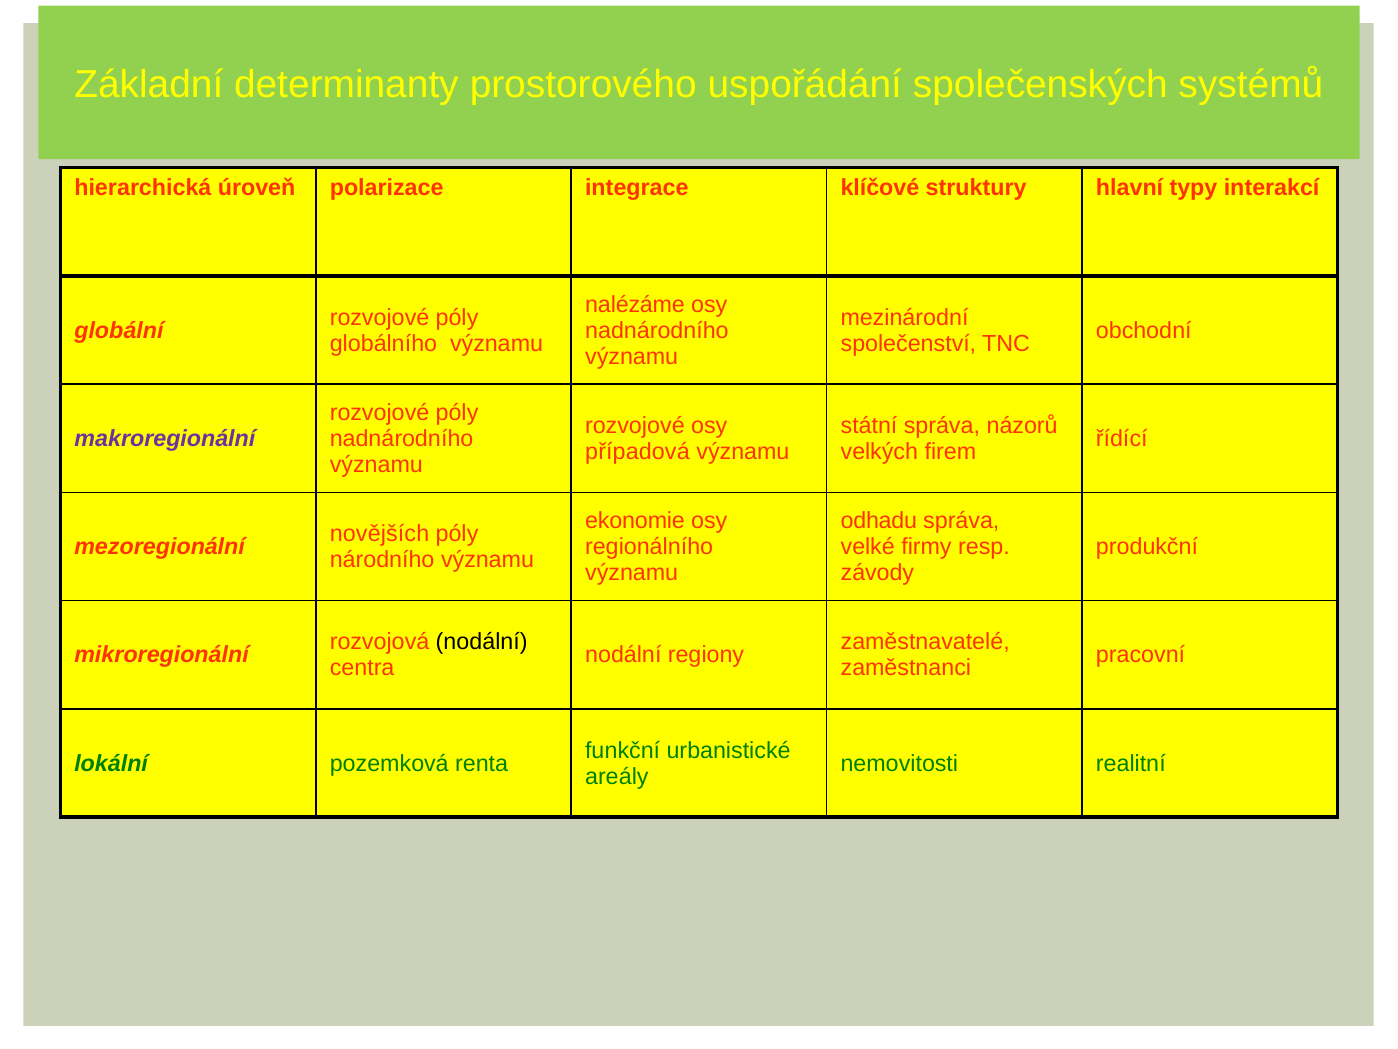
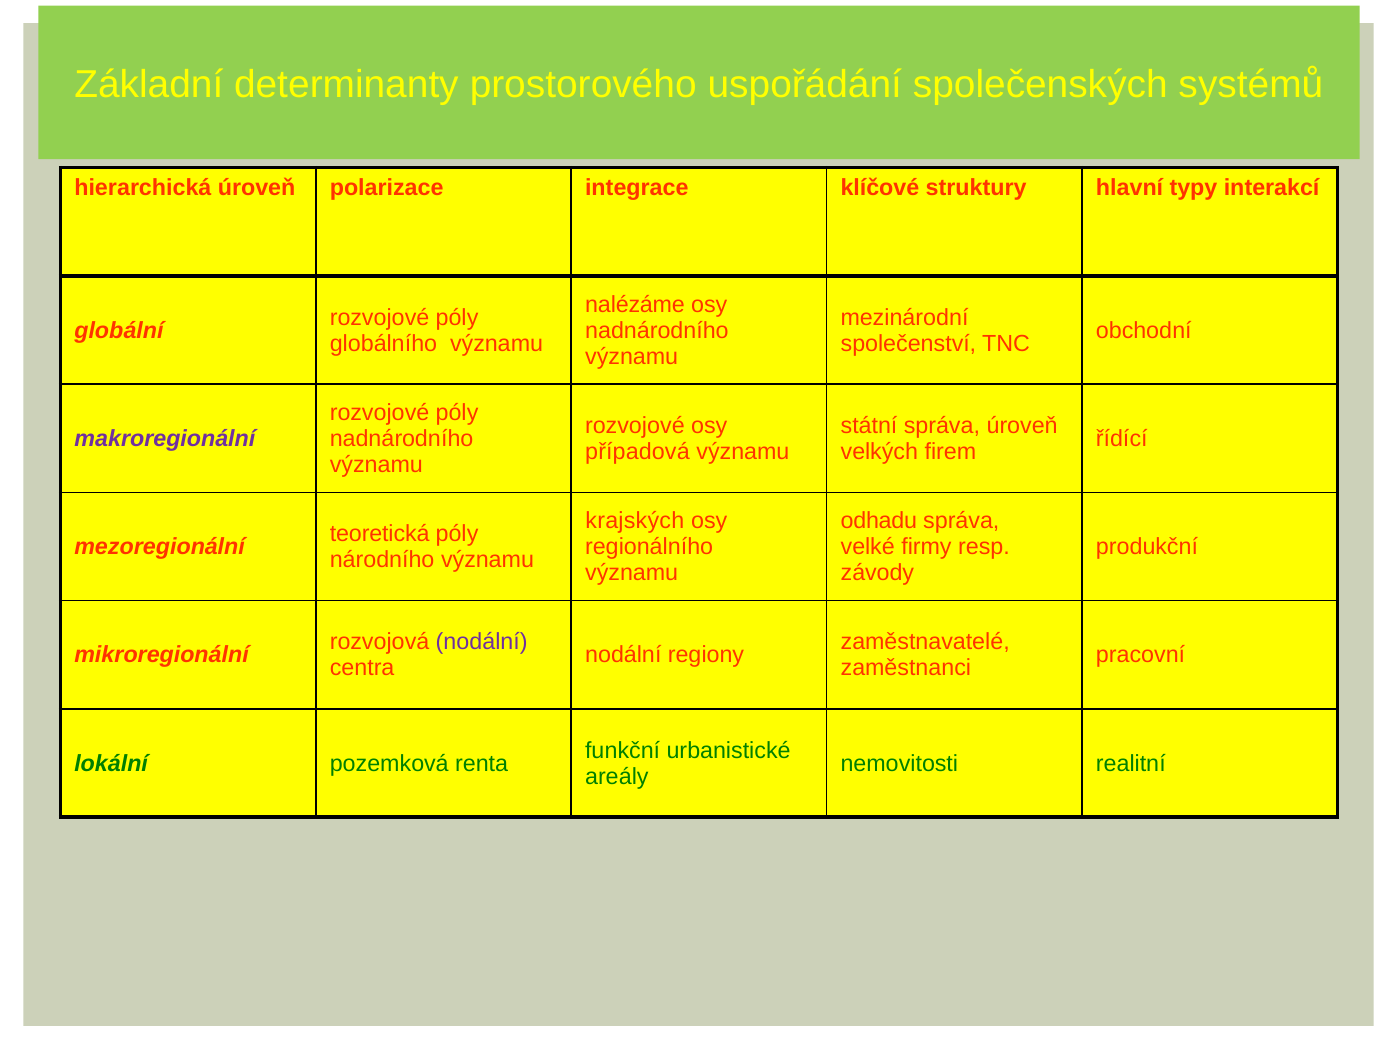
správa názorů: názorů -> úroveň (1022, 425)
ekonomie: ekonomie -> krajských (635, 521)
novějších: novějších -> teoretická (380, 534)
nodální colour: black -> purple (482, 642)
